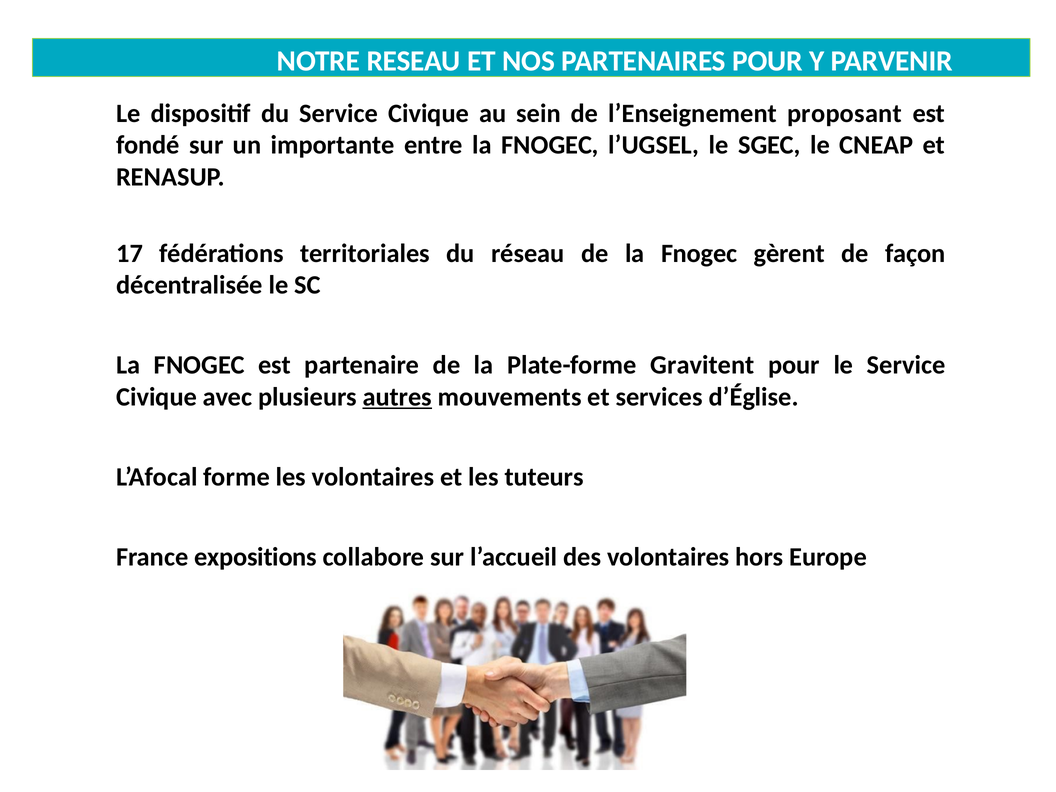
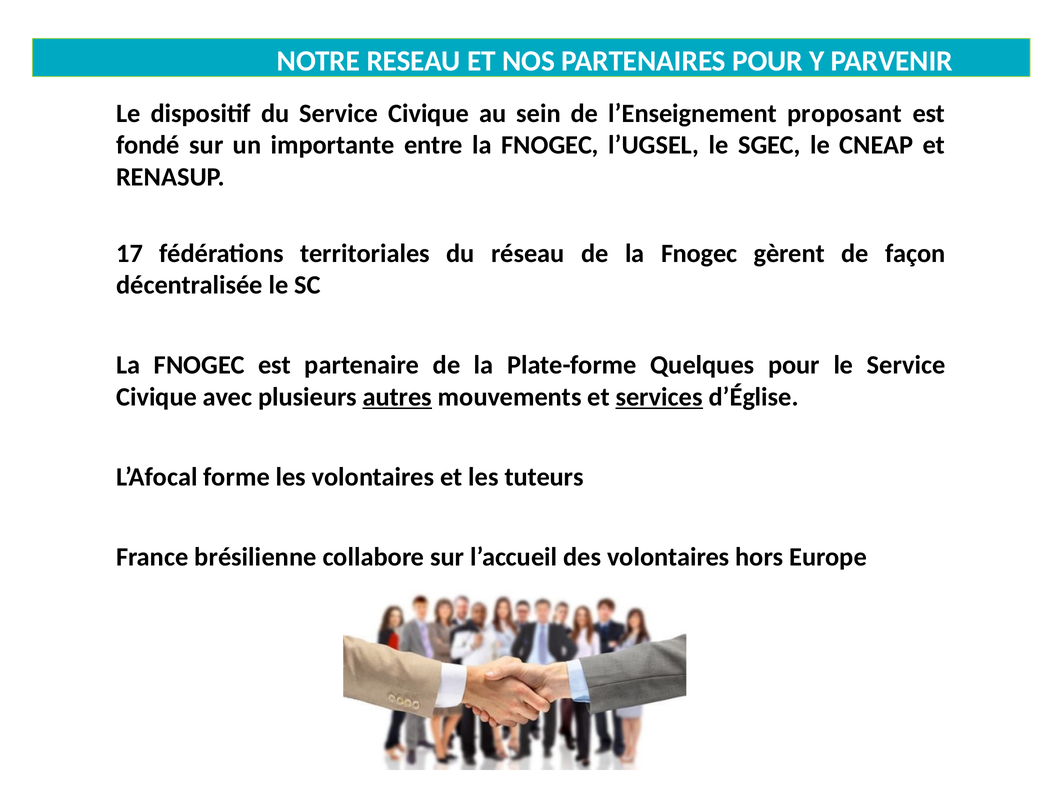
Gravitent: Gravitent -> Quelques (702, 365)
services underline: none -> present (659, 397)
expositions: expositions -> brésilienne (255, 557)
